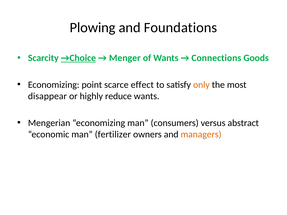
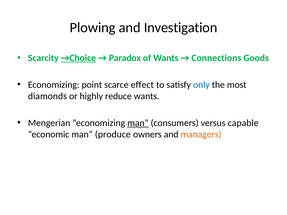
Foundations: Foundations -> Investigation (181, 28)
Menger: Menger -> Paradox (125, 58)
only colour: orange -> blue (201, 85)
disappear: disappear -> diamonds (47, 96)
man underline: none -> present (138, 123)
abstract: abstract -> capable (243, 123)
fertilizer: fertilizer -> produce (113, 135)
